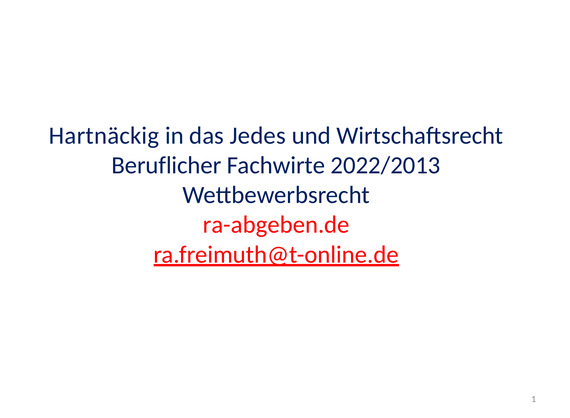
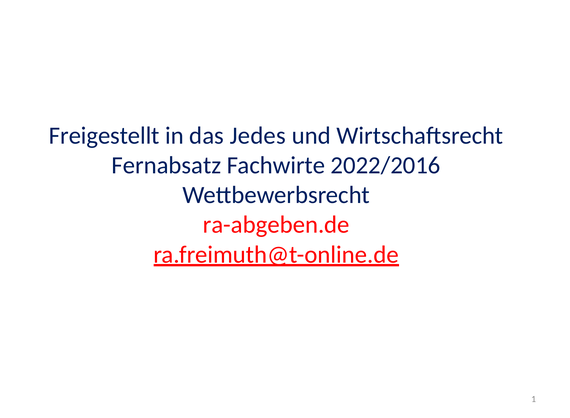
Hartnäckig: Hartnäckig -> Freigestellt (104, 135)
Beruflicher: Beruflicher -> Fernabsatz (166, 165)
2022/2013: 2022/2013 -> 2022/2016 (386, 165)
